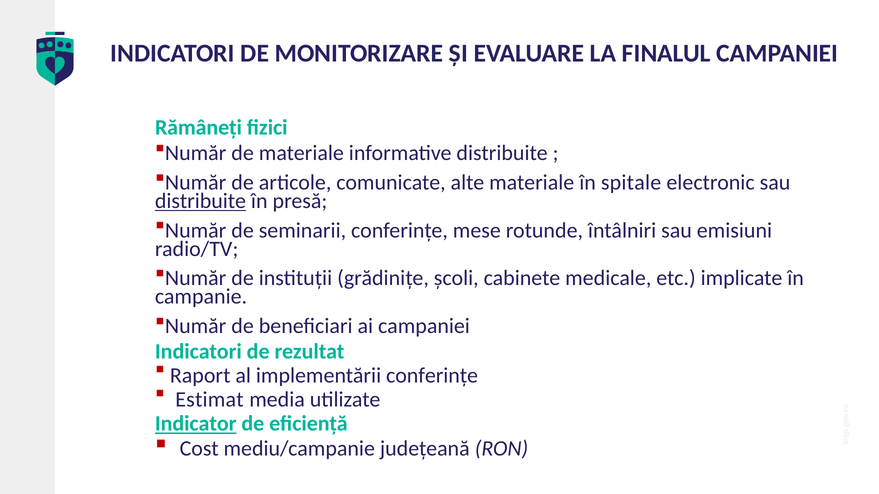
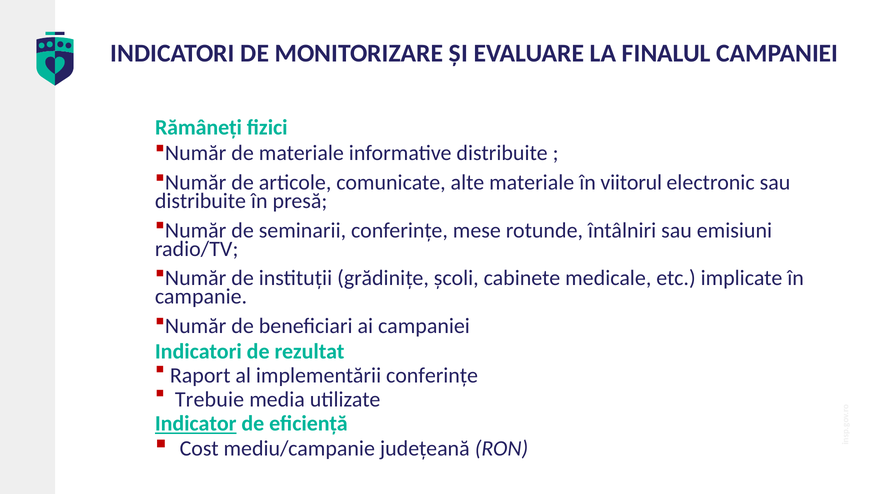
spitale: spitale -> viitorul (631, 183)
distribuite underline: present -> none (200, 201)
Estimat: Estimat -> Trebuie (210, 400)
